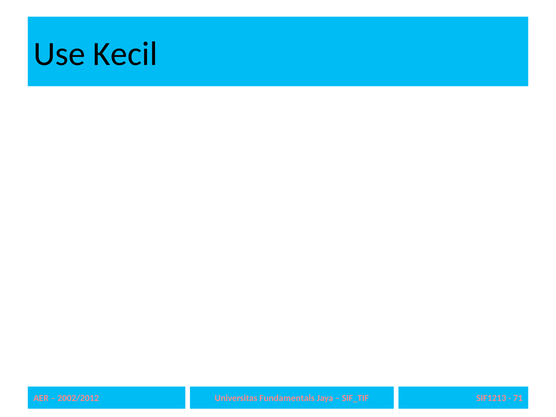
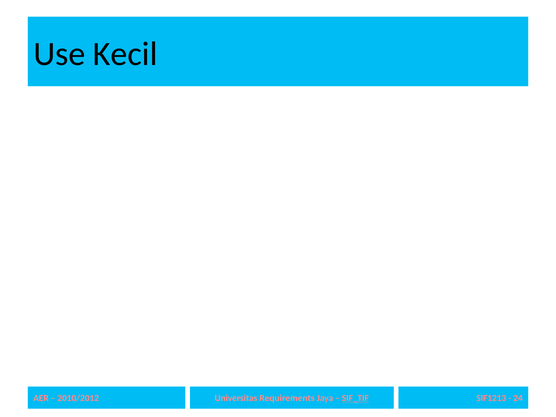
Fundamentals: Fundamentals -> Requirements (287, 398)
SIF_TIF underline: none -> present (355, 398)
2002/2012: 2002/2012 -> 2010/2012 (78, 398)
71: 71 -> 24 (518, 398)
